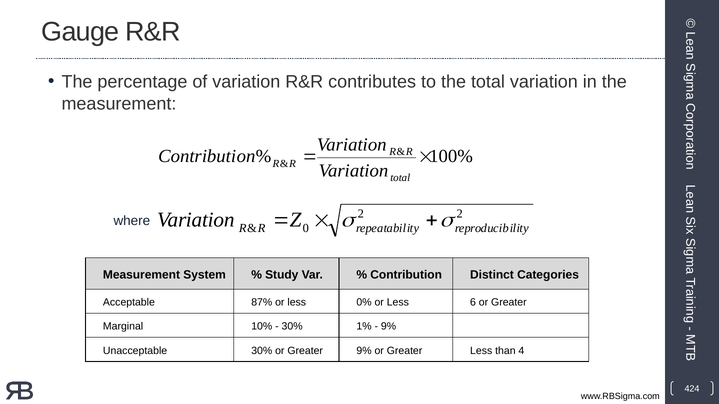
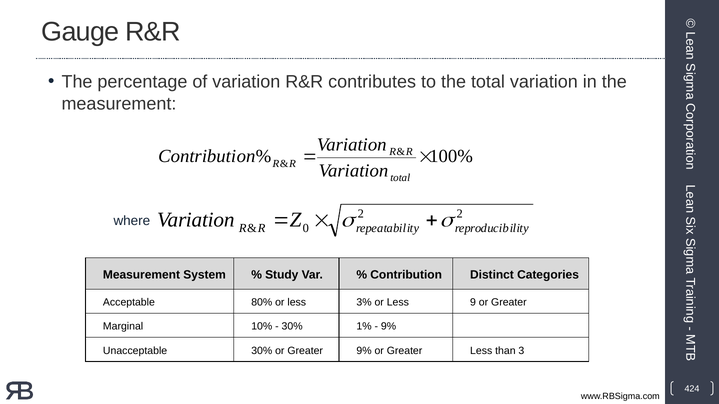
87%: 87% -> 80% (262, 303)
0%: 0% -> 3% (364, 303)
6: 6 -> 9 (473, 303)
4: 4 -> 3 (521, 351)
